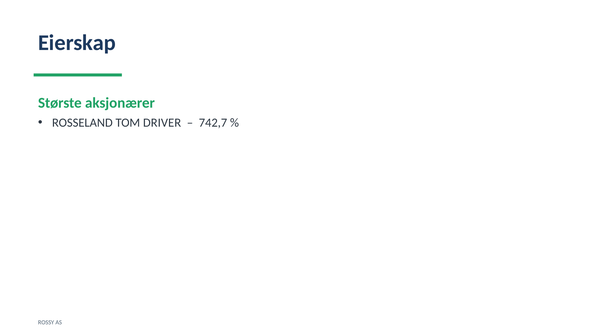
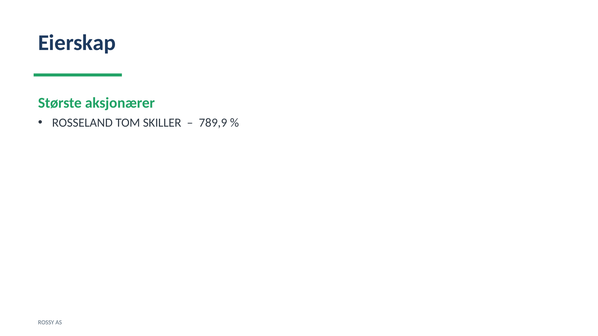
DRIVER: DRIVER -> SKILLER (162, 123)
742,7: 742,7 -> 789,9 (213, 123)
